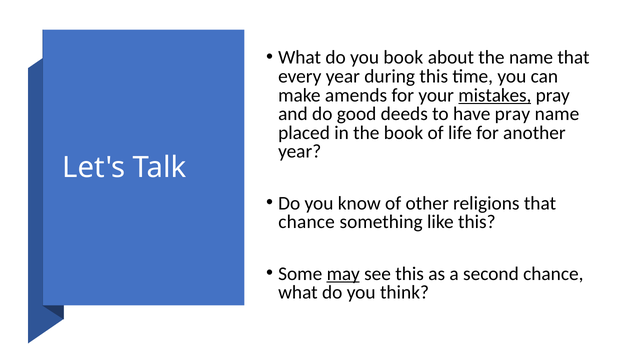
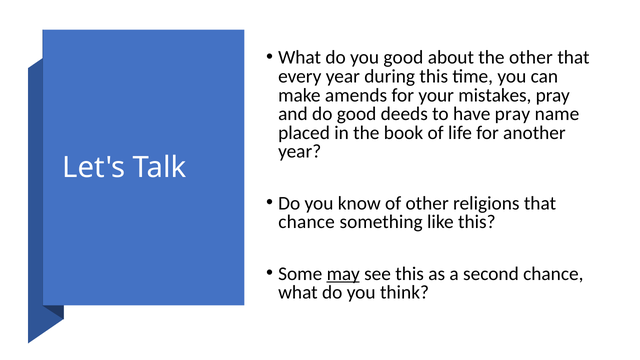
you book: book -> good (403, 58)
the name: name -> other (531, 58)
mistakes underline: present -> none (495, 95)
